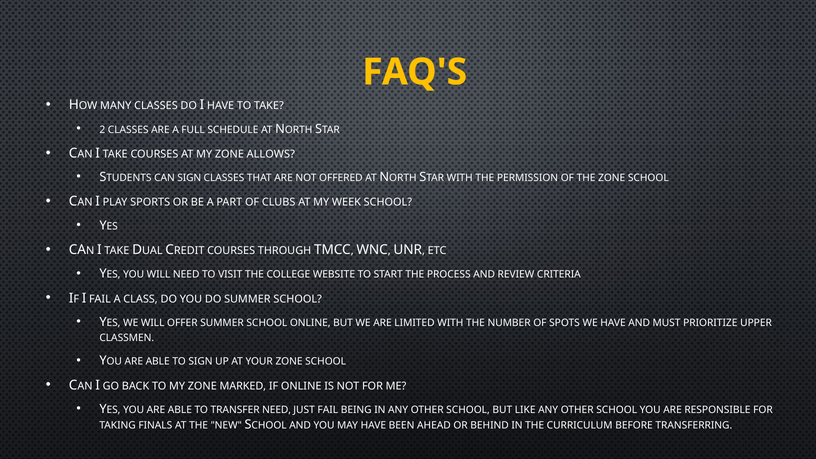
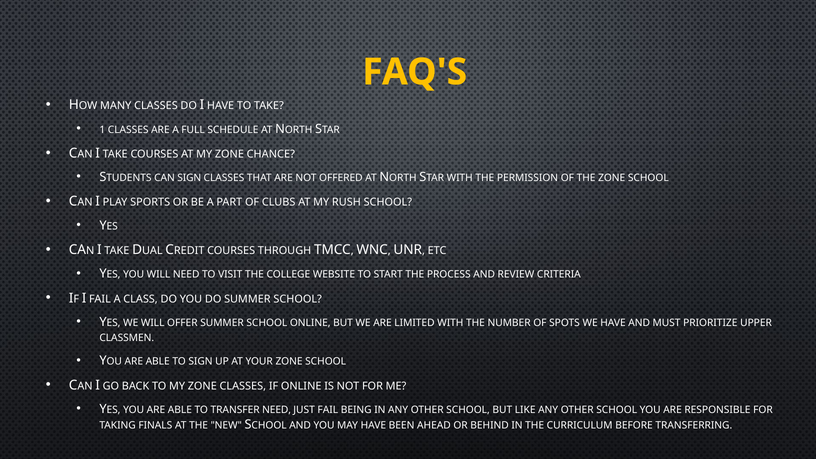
2: 2 -> 1 (102, 130)
ALLOWS: ALLOWS -> CHANCE (271, 154)
WEEK: WEEK -> RUSH (346, 202)
ZONE MARKED: MARKED -> CLASSES (243, 386)
